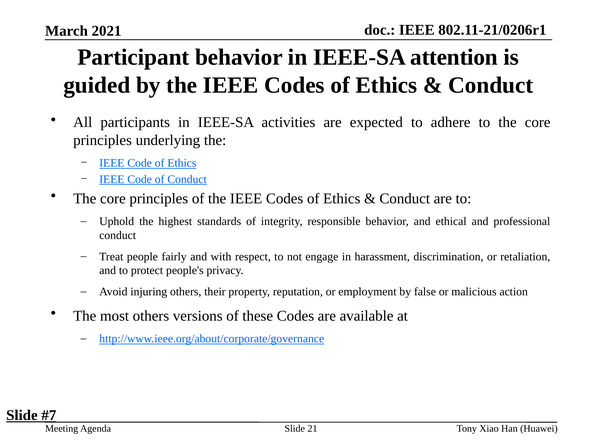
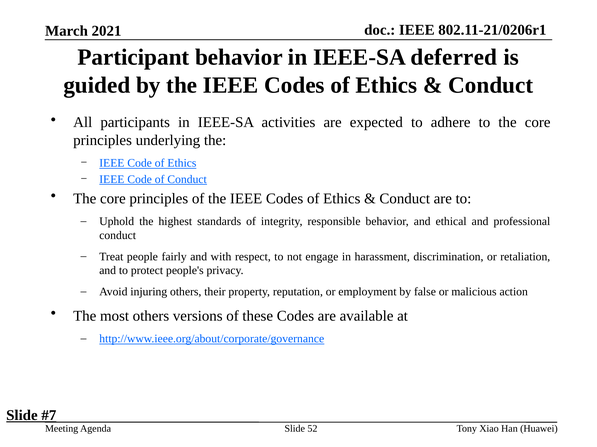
attention: attention -> deferred (454, 57)
21: 21 -> 52 (312, 429)
